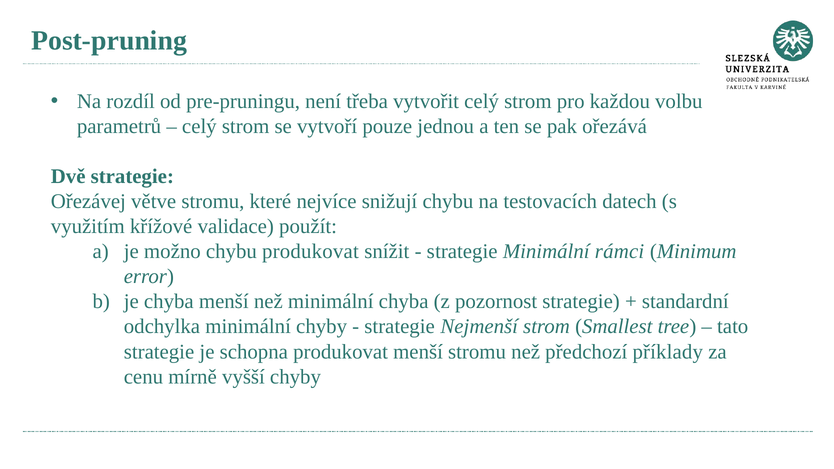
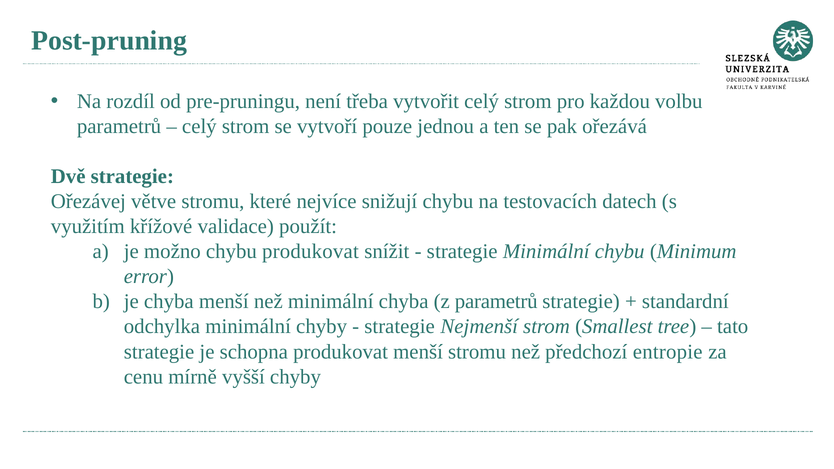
Minimální rámci: rámci -> chybu (620, 252)
z pozornost: pozornost -> parametrů (496, 302)
příklady: příklady -> entropie (668, 352)
